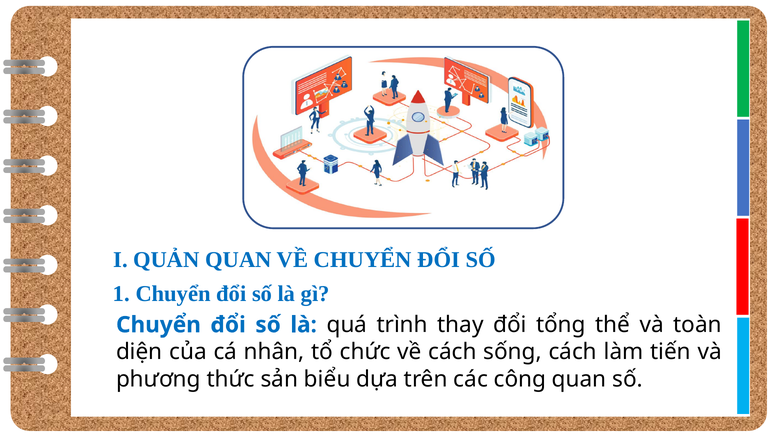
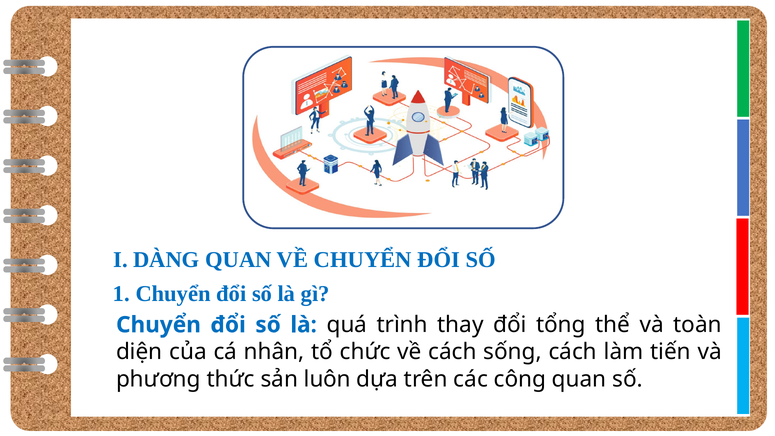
QUẢN: QUẢN -> DÀNG (166, 260)
biểu: biểu -> luôn (327, 379)
